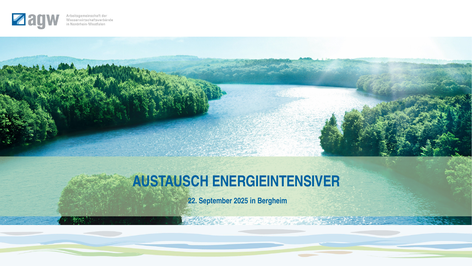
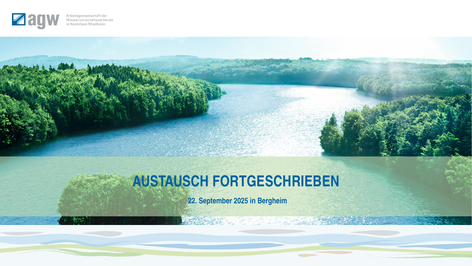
ENERGIEINTENSIVER: ENERGIEINTENSIVER -> FORTGESCHRIEBEN (276, 181)
